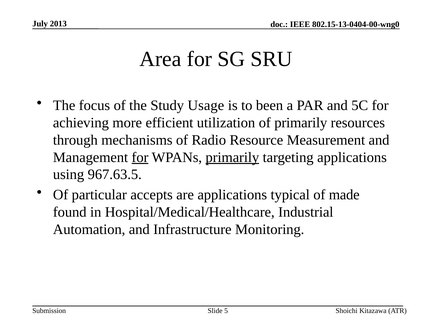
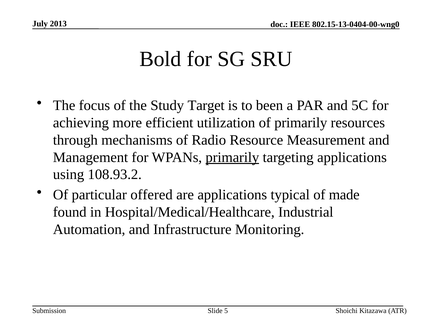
Area: Area -> Bold (160, 59)
Usage: Usage -> Target (206, 105)
for underline: present -> none (140, 157)
967.63.5: 967.63.5 -> 108.93.2 (115, 175)
accepts: accepts -> offered (152, 195)
